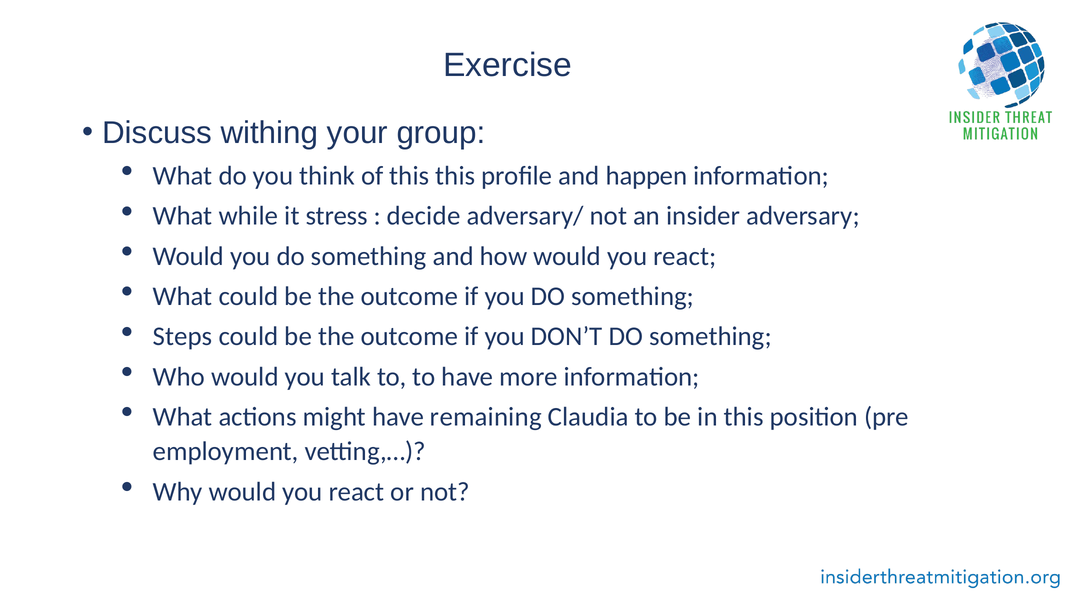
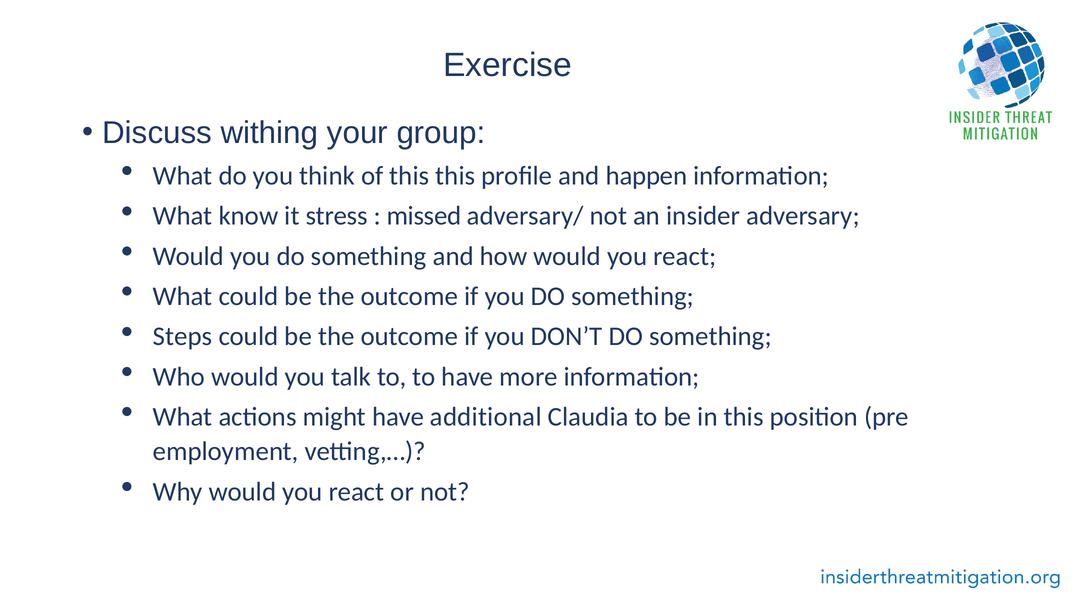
while: while -> know (248, 216)
decide: decide -> missed (424, 216)
remaining: remaining -> additional (486, 417)
